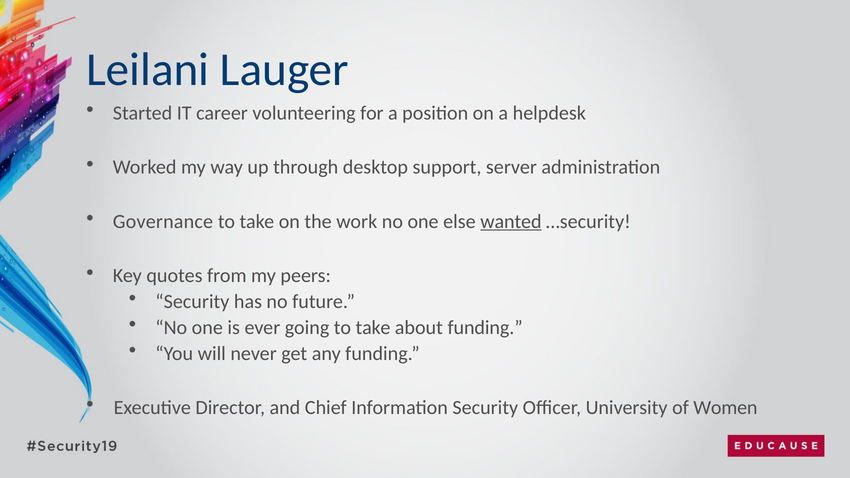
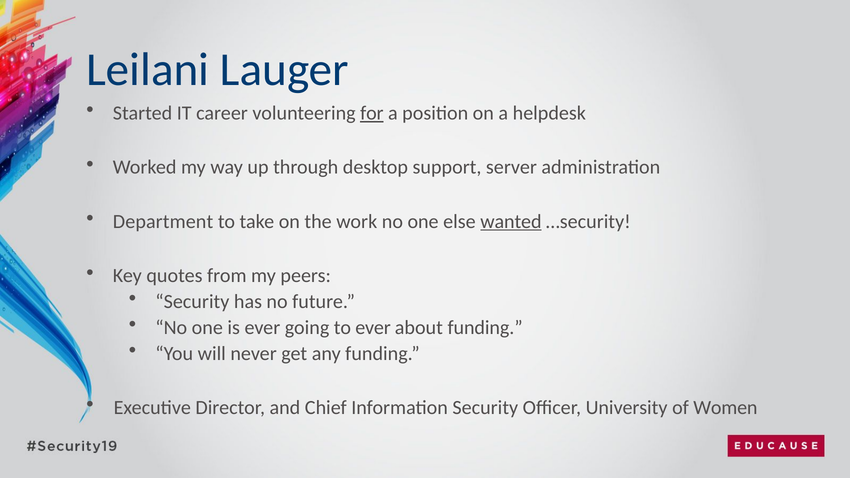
for underline: none -> present (372, 113)
Governance: Governance -> Department (163, 222)
going to take: take -> ever (373, 328)
